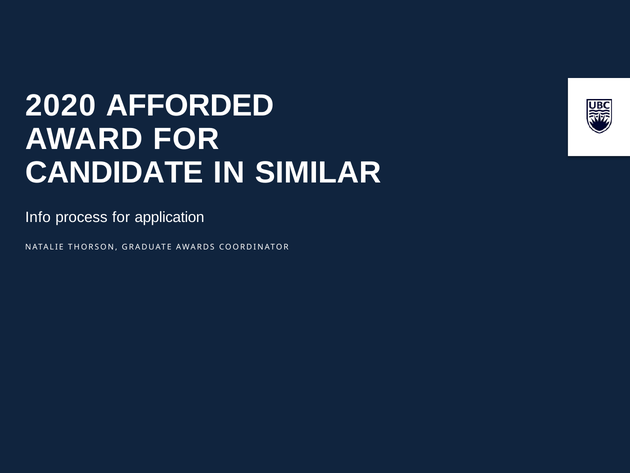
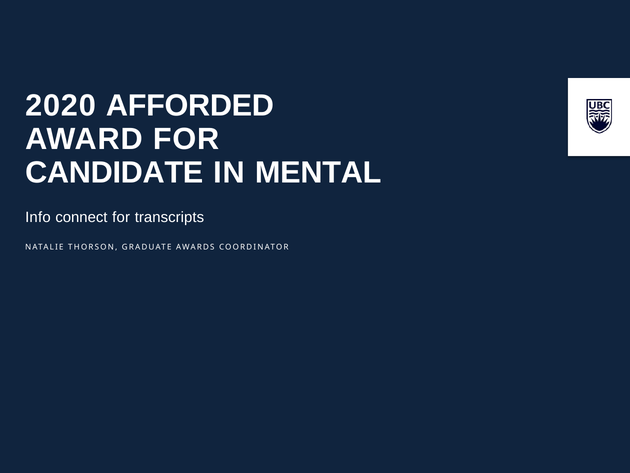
SIMILAR: SIMILAR -> MENTAL (318, 172)
process: process -> connect (81, 217)
application: application -> transcripts (169, 217)
